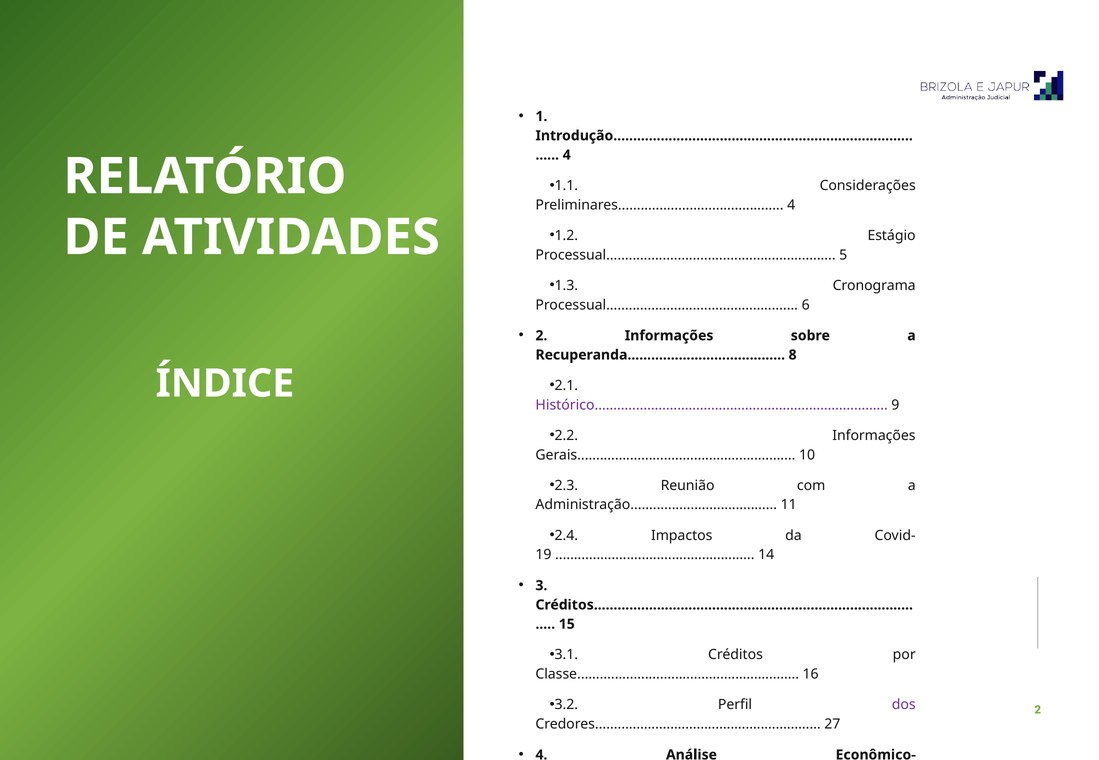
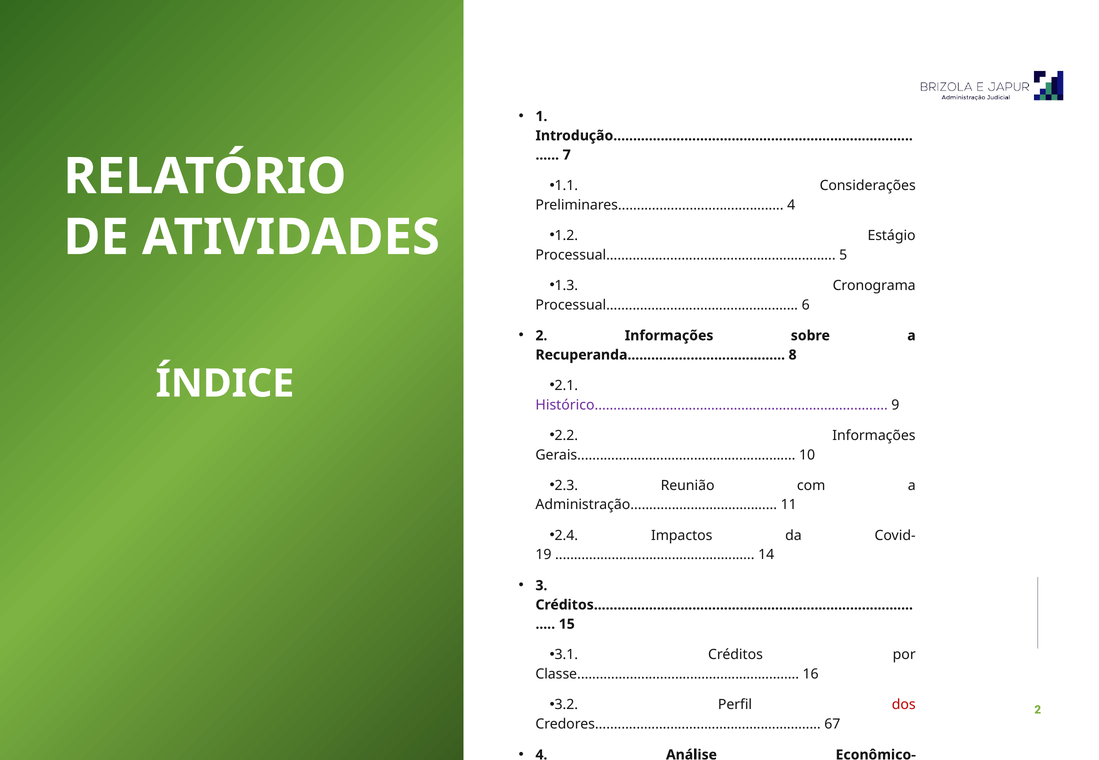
4: 4 -> 7 (567, 155)
dos colour: purple -> red (904, 706)
Credores 27: 27 -> 67 (832, 725)
